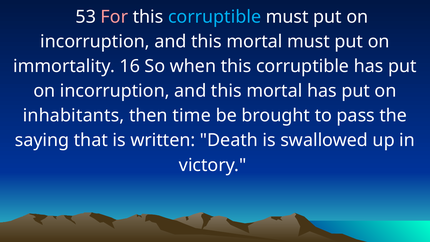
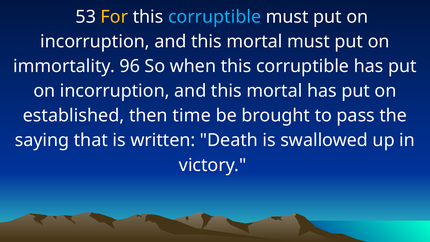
For colour: pink -> yellow (114, 17)
16: 16 -> 96 (130, 66)
inhabitants: inhabitants -> established (74, 116)
